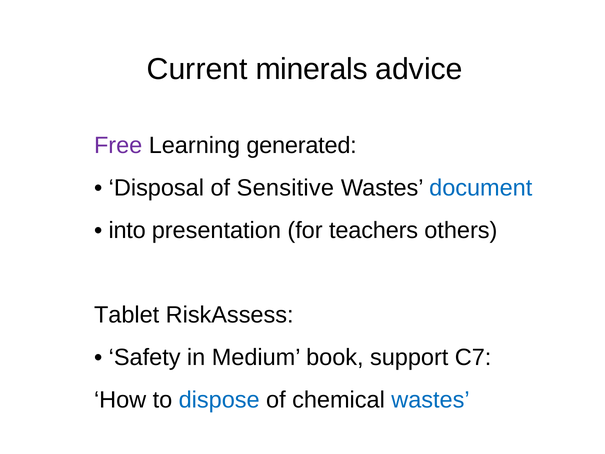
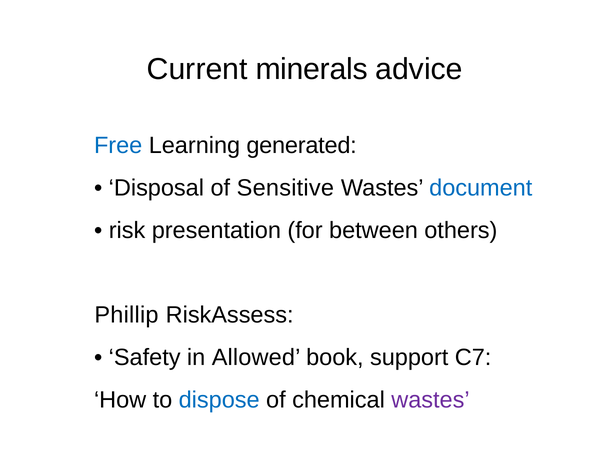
Free colour: purple -> blue (118, 145)
into: into -> risk (127, 230)
teachers: teachers -> between (374, 230)
Tablet: Tablet -> Phillip (127, 315)
Medium: Medium -> Allowed (256, 357)
wastes colour: blue -> purple (430, 400)
